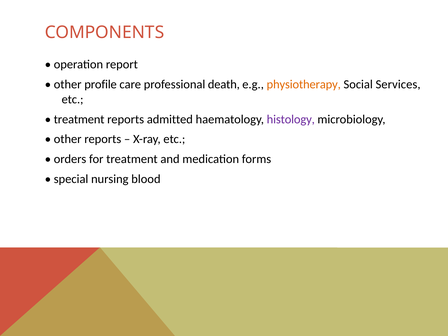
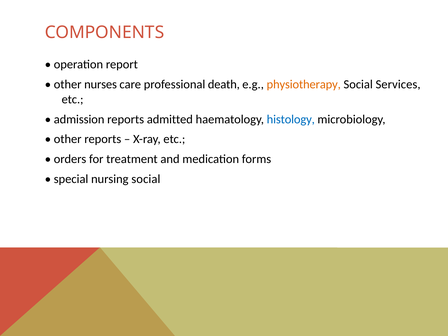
profile: profile -> nurses (101, 84)
treatment: treatment -> admission (79, 119)
histology colour: purple -> blue (291, 119)
nursing blood: blood -> social (146, 179)
